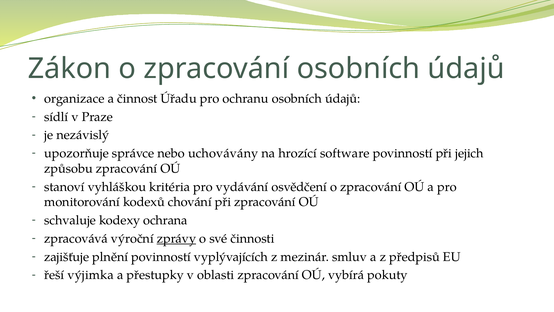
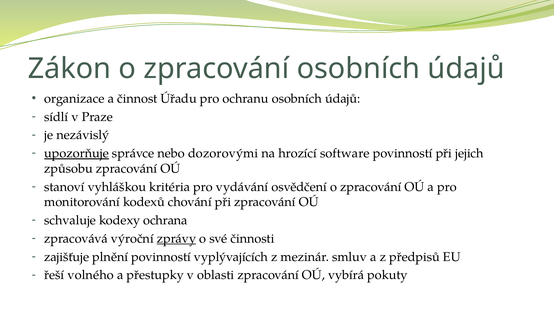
upozorňuje underline: none -> present (77, 153)
uchovávány: uchovávány -> dozorovými (223, 153)
výjimka: výjimka -> volného (91, 275)
